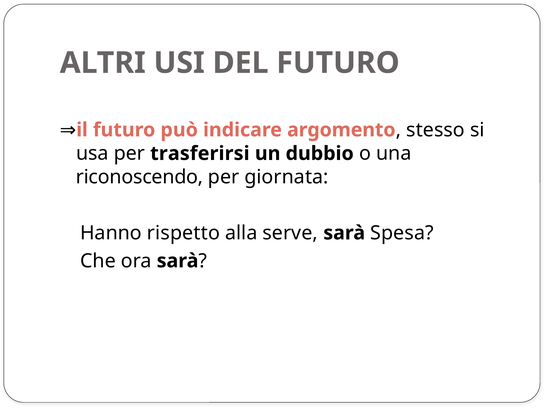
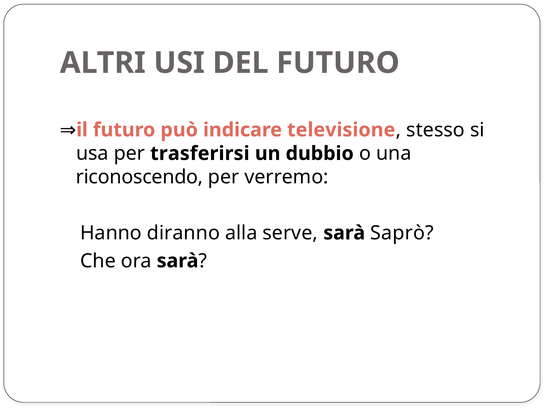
argomento: argomento -> televisione (341, 130)
giornata: giornata -> verremo (286, 177)
rispetto: rispetto -> diranno (183, 233)
Spesa: Spesa -> Saprò (402, 233)
